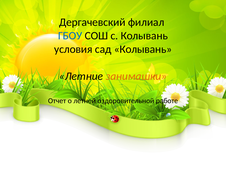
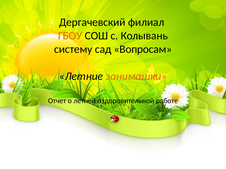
ГБОУ colour: blue -> orange (70, 36)
условия: условия -> систему (73, 49)
сад Колывань: Колывань -> Вопросам (143, 49)
